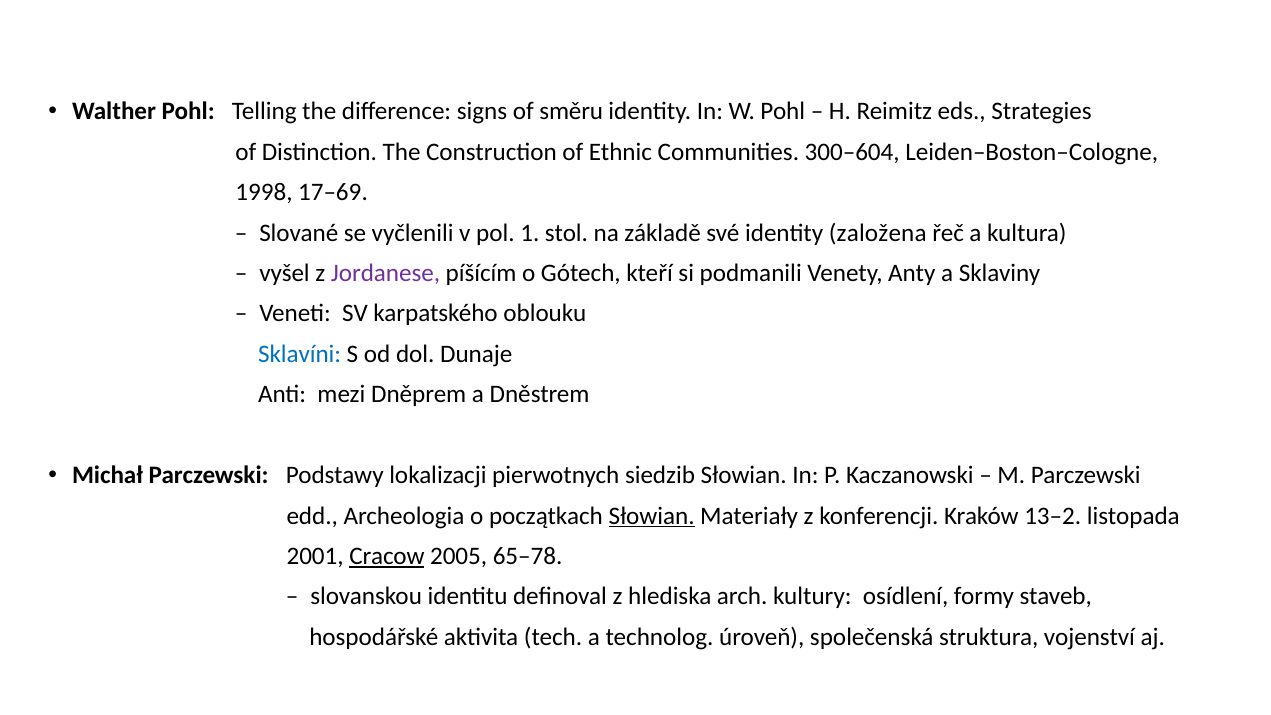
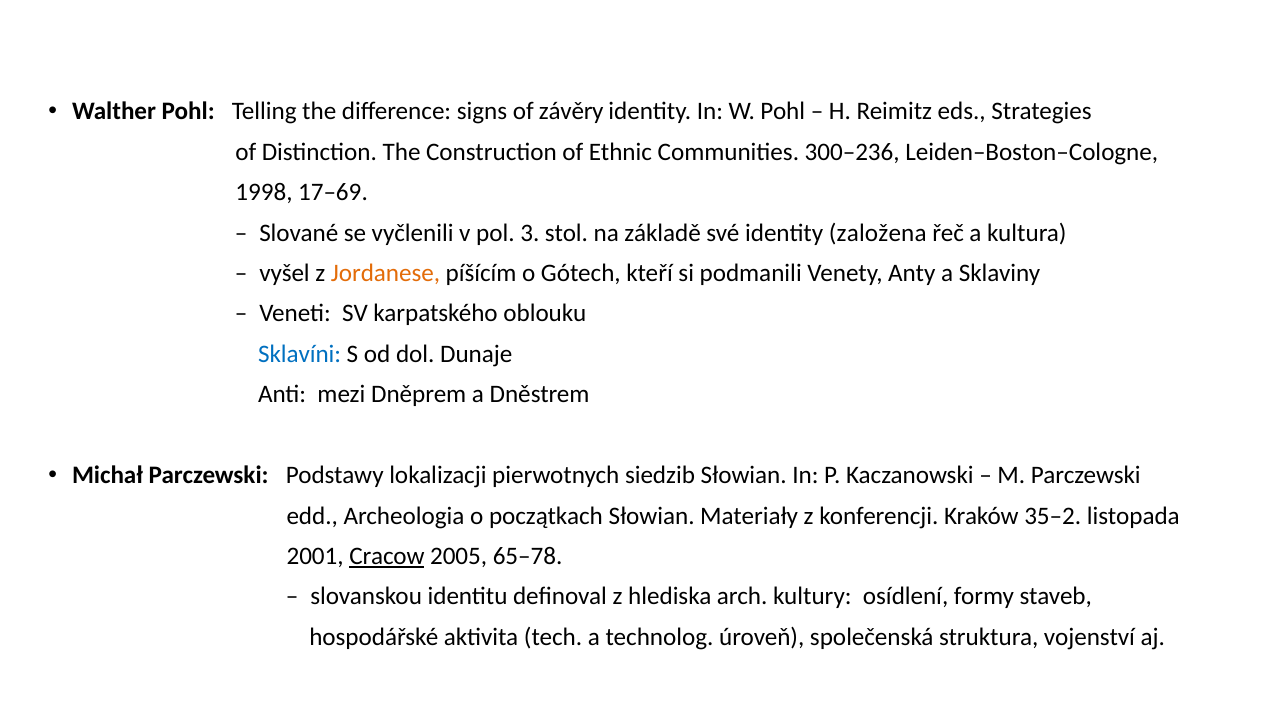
směru: směru -> závěry (571, 112)
300–604: 300–604 -> 300–236 (852, 152)
1: 1 -> 3 (530, 233)
Jordanese colour: purple -> orange (385, 273)
Słowian underline: present -> none (652, 516)
13–2: 13–2 -> 35–2 (1053, 516)
